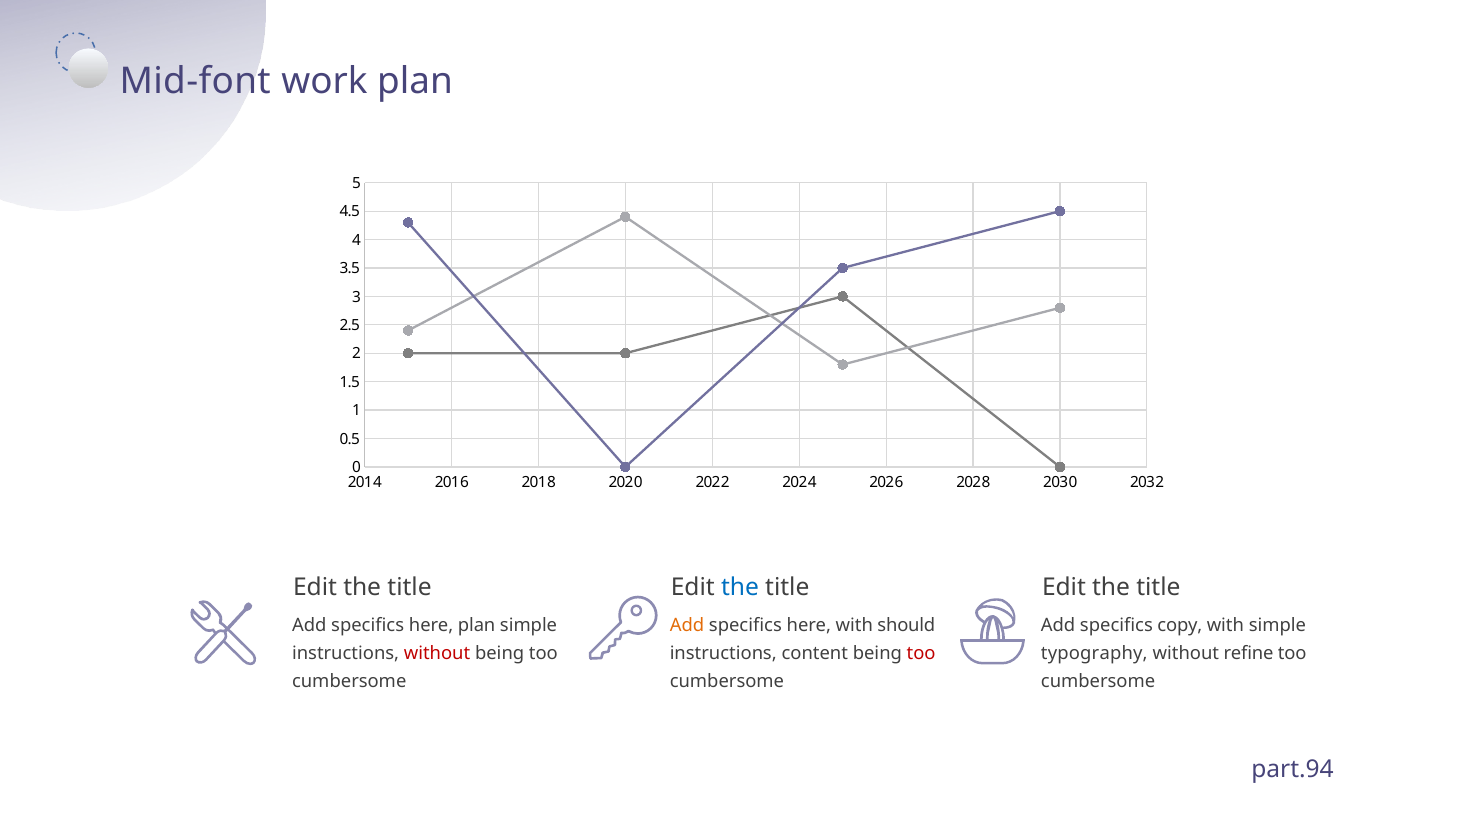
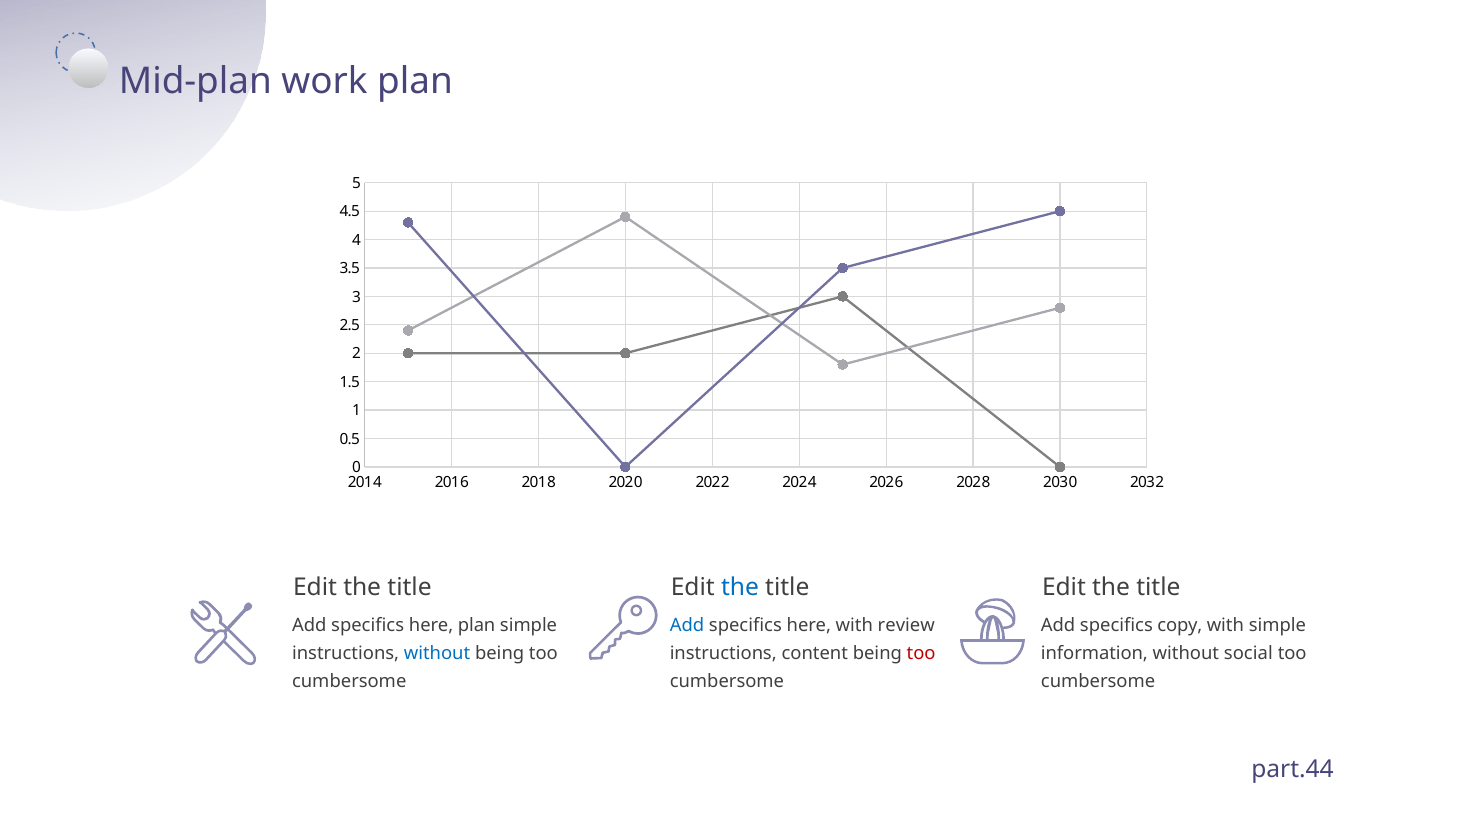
Mid-font: Mid-font -> Mid-plan (195, 81)
Add colour: orange -> blue (687, 626)
should: should -> review (906, 626)
without colour: red -> blue (437, 654)
typography: typography -> information (1094, 654)
refine: refine -> social (1248, 654)
part.94: part.94 -> part.44 (1293, 770)
